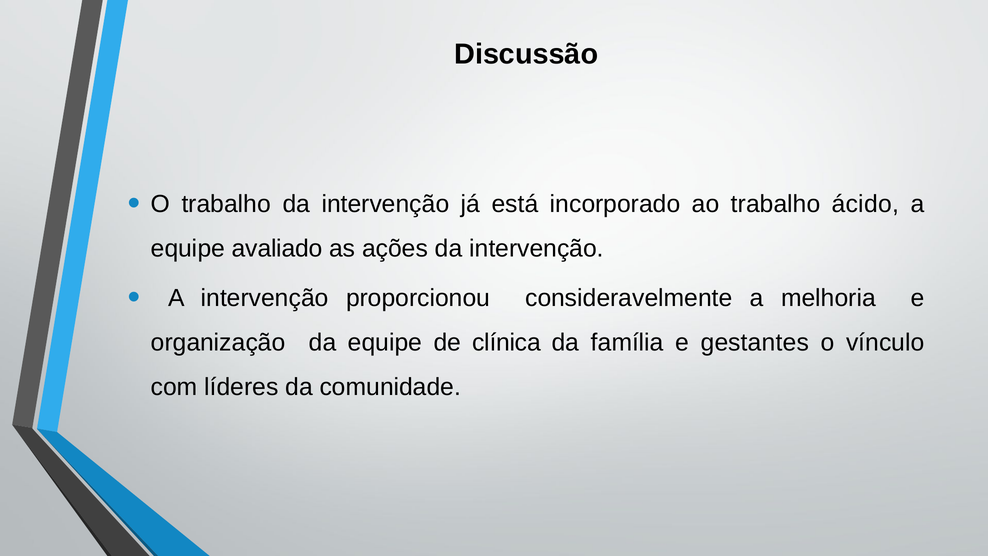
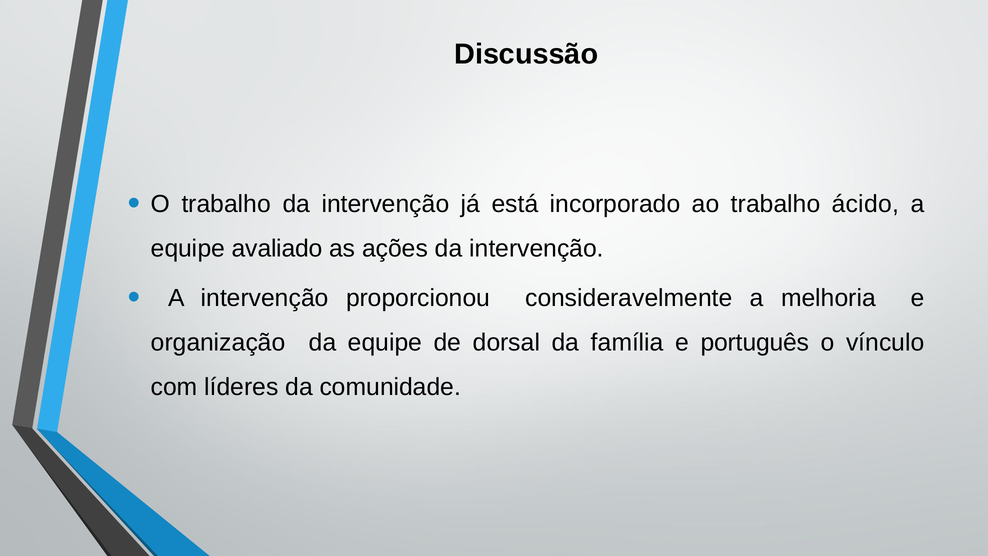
clínica: clínica -> dorsal (506, 342)
gestantes: gestantes -> português (755, 342)
